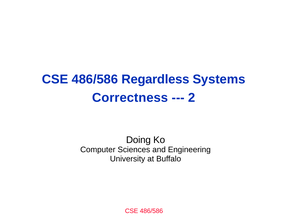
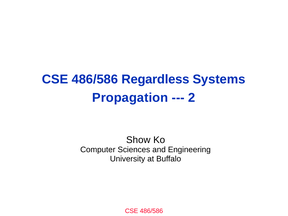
Correctness: Correctness -> Propagation (130, 98)
Doing: Doing -> Show (138, 140)
